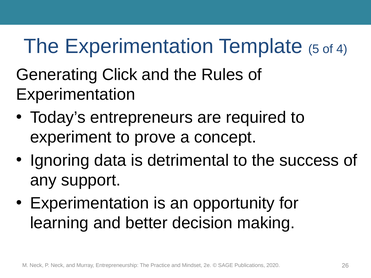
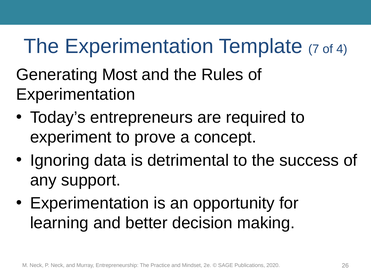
5: 5 -> 7 (314, 49)
Click: Click -> Most (120, 75)
